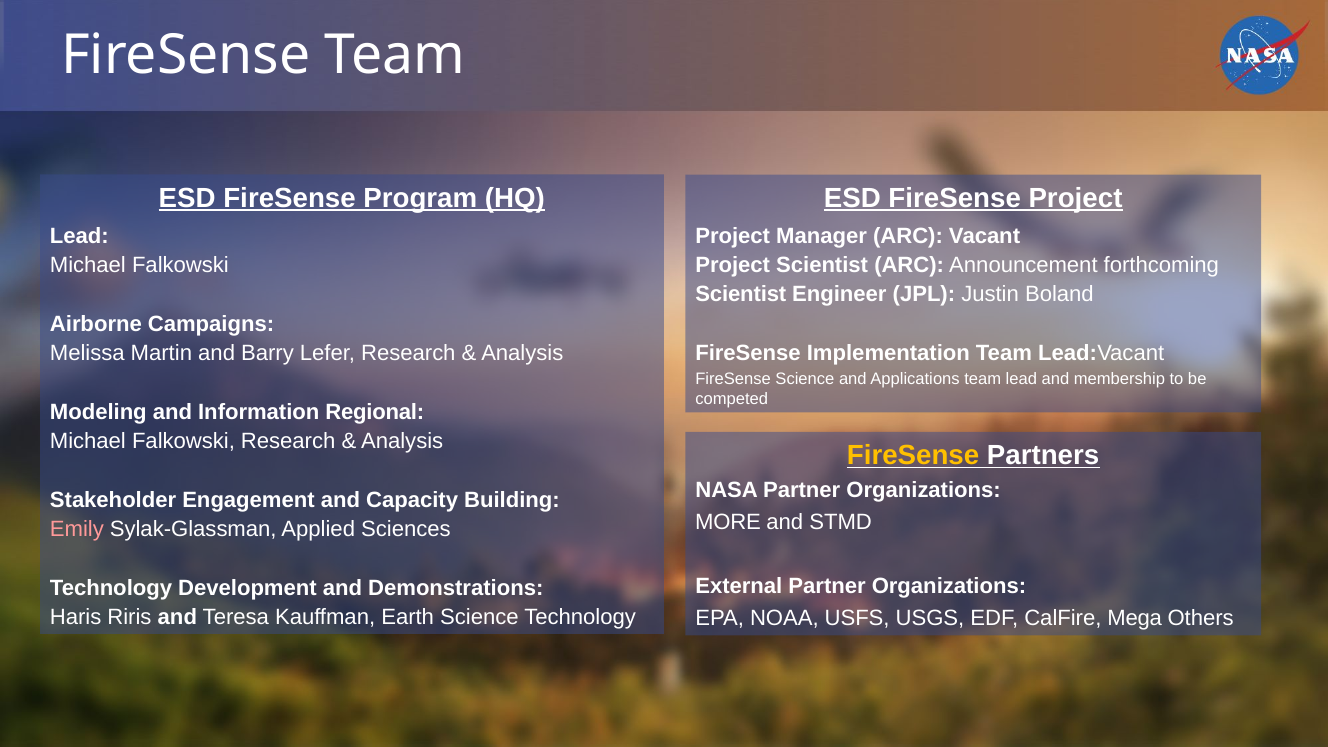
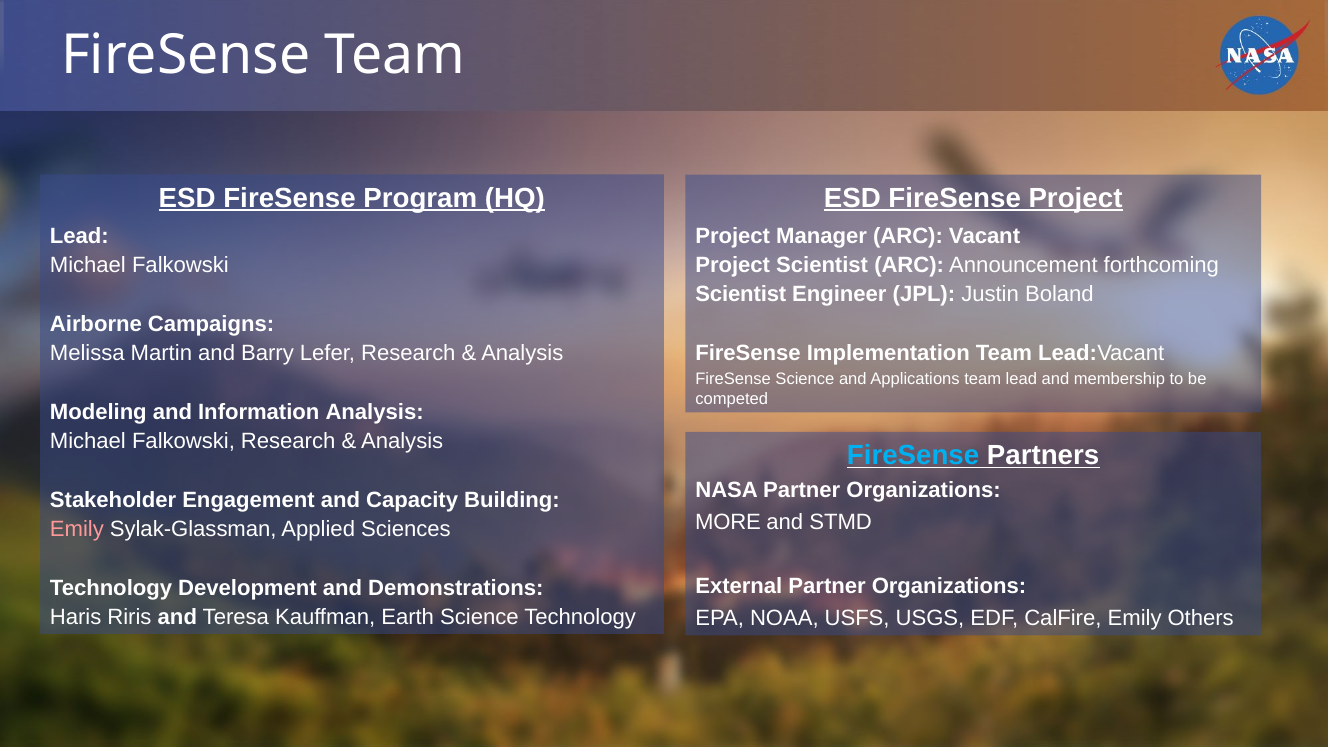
Information Regional: Regional -> Analysis (375, 412)
FireSense colour: yellow -> light blue (913, 455)
CalFire Mega: Mega -> Emily (1135, 619)
